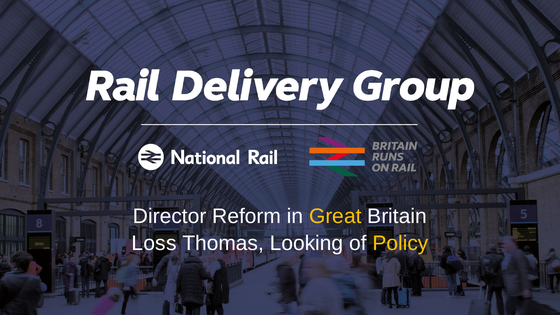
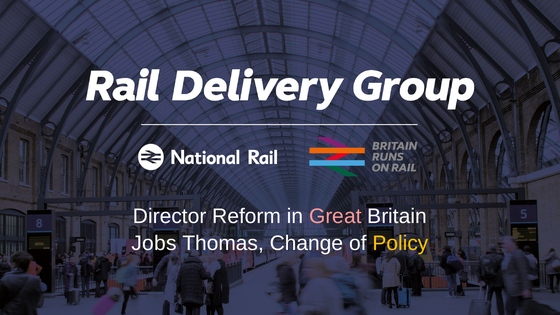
Great colour: yellow -> pink (335, 216)
Loss: Loss -> Jobs (154, 243)
Looking: Looking -> Change (307, 243)
